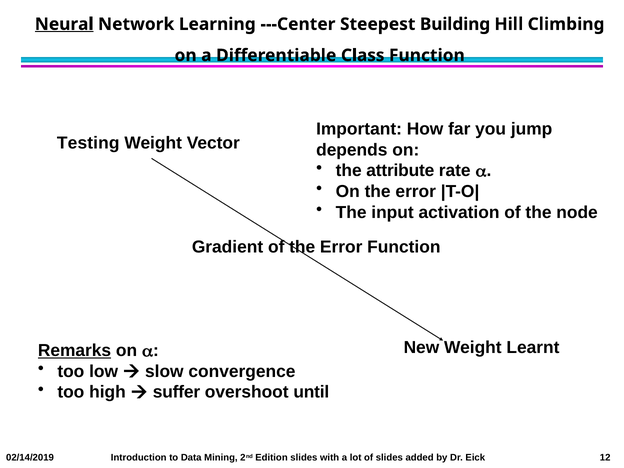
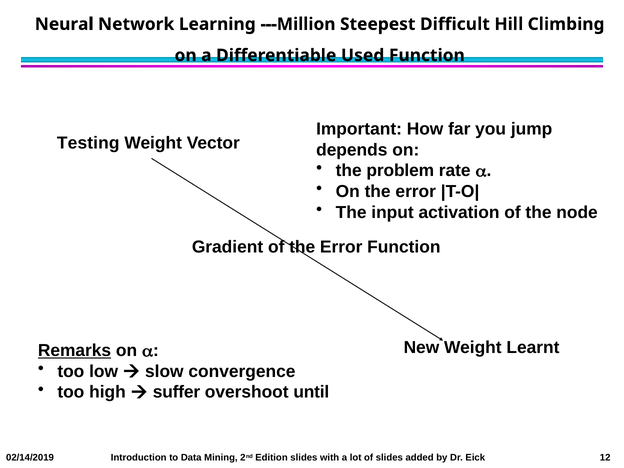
Neural underline: present -> none (64, 24)
---Center: ---Center -> ---Million (298, 24)
Building: Building -> Difficult (455, 24)
Class: Class -> Used (363, 55)
attribute: attribute -> problem (400, 171)
